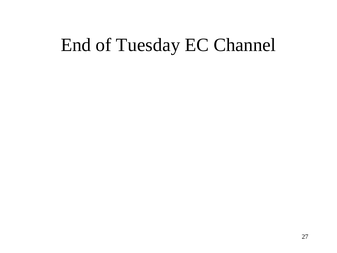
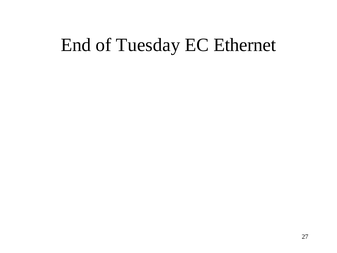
Channel: Channel -> Ethernet (245, 45)
